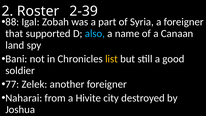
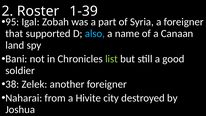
2-39: 2-39 -> 1-39 (84, 11)
88: 88 -> 95 (12, 22)
list colour: yellow -> light green (112, 59)
77: 77 -> 38 (12, 84)
